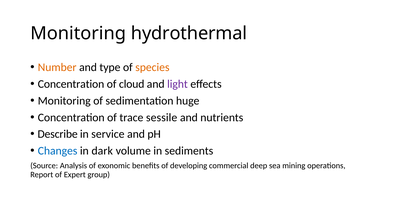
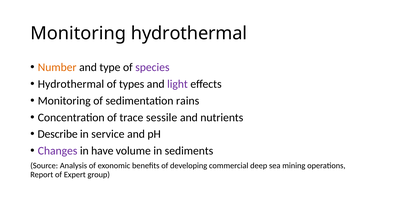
species colour: orange -> purple (152, 67)
Concentration: Concentration -> Hydrothermal (71, 84)
cloud: cloud -> types (132, 84)
huge: huge -> rains (188, 101)
Changes colour: blue -> purple (58, 151)
dark: dark -> have (102, 151)
